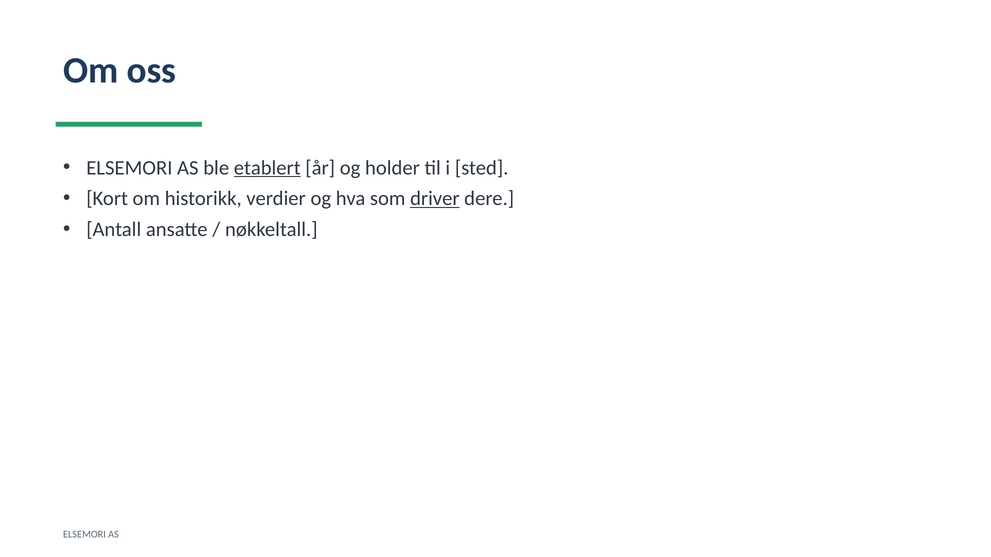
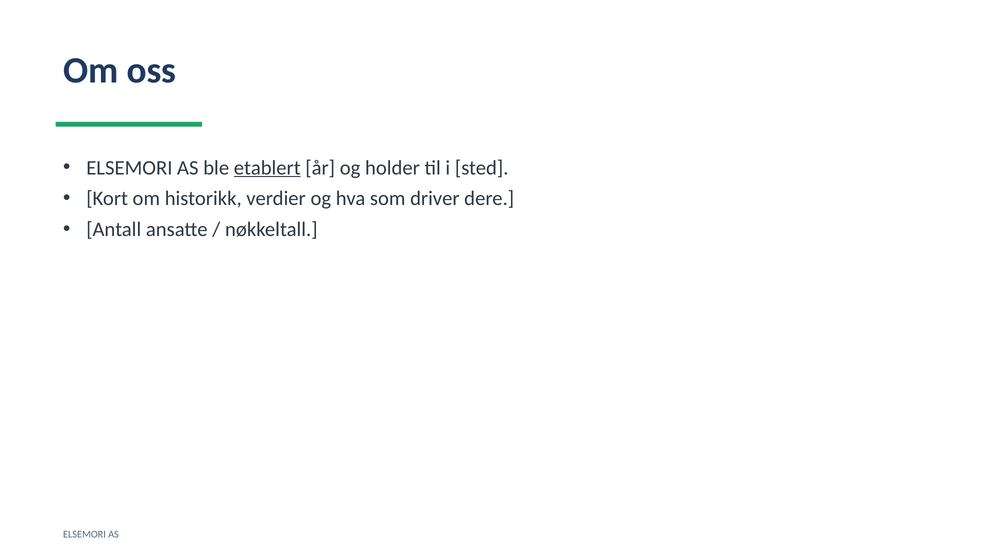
driver underline: present -> none (435, 199)
